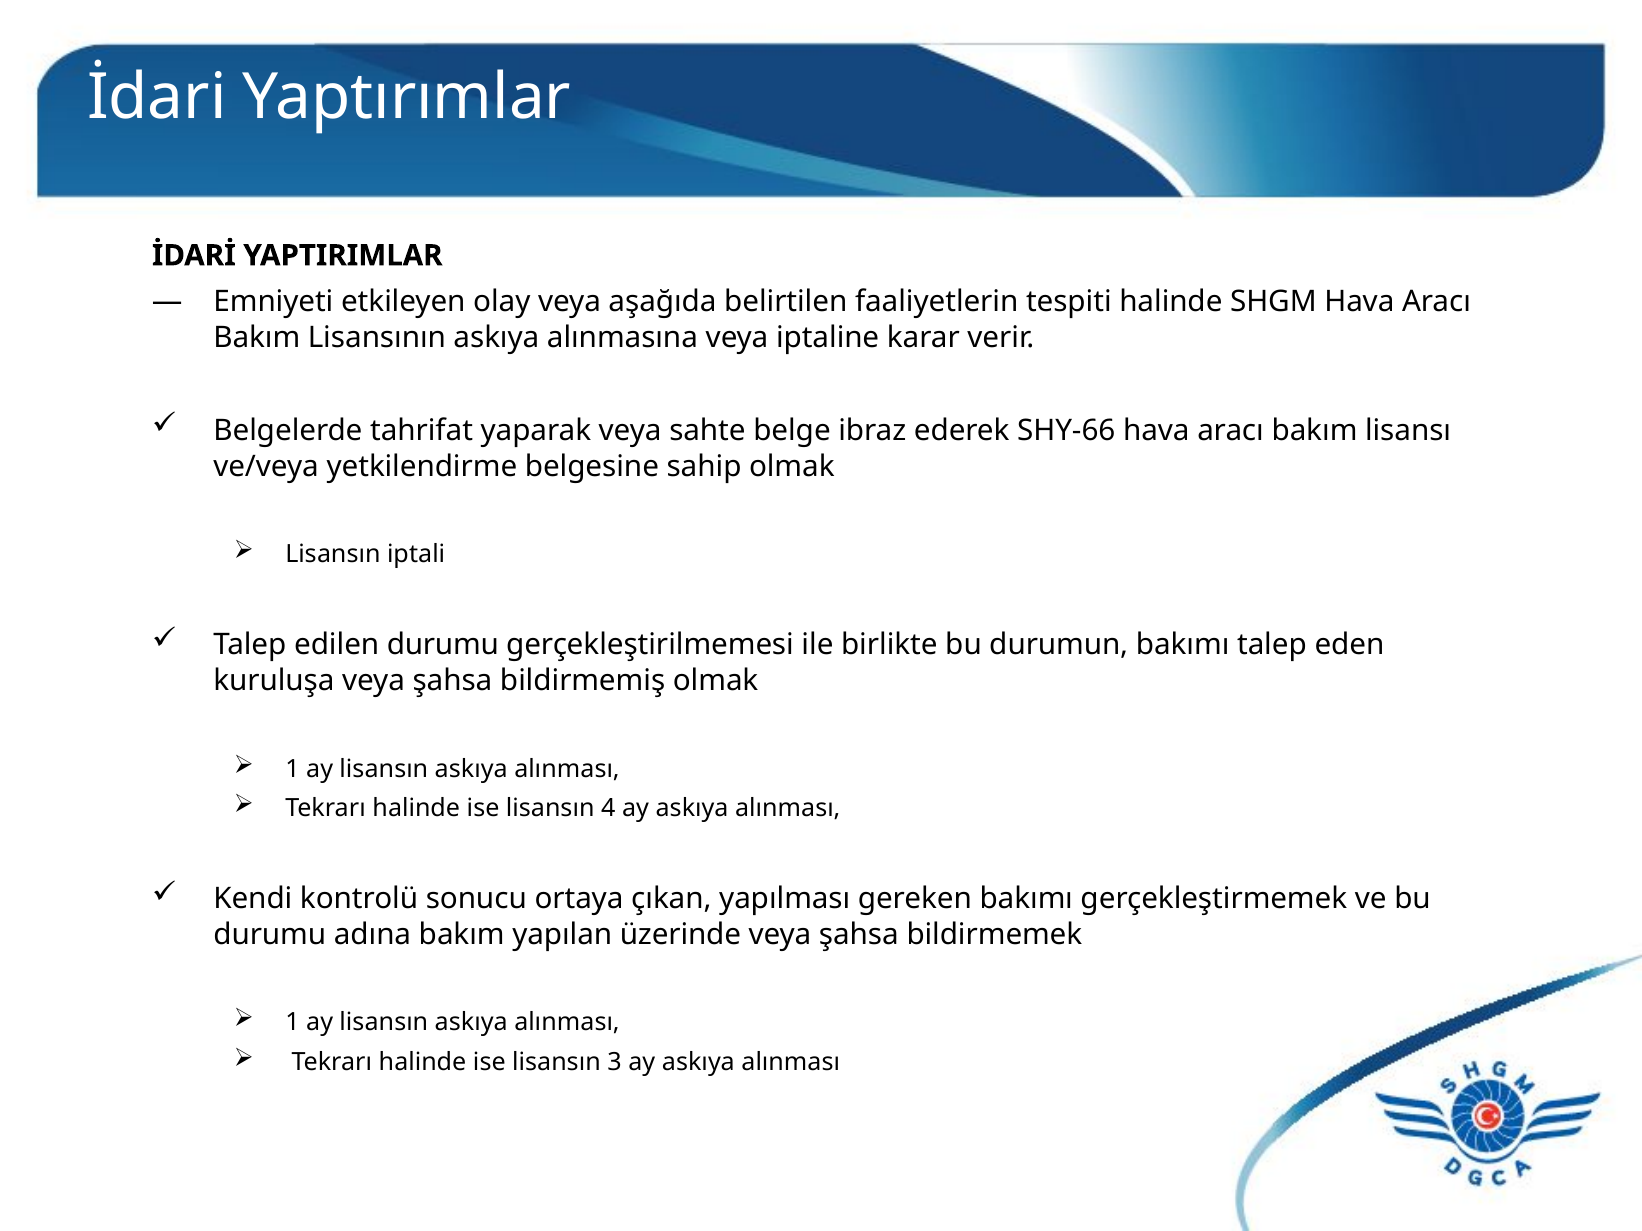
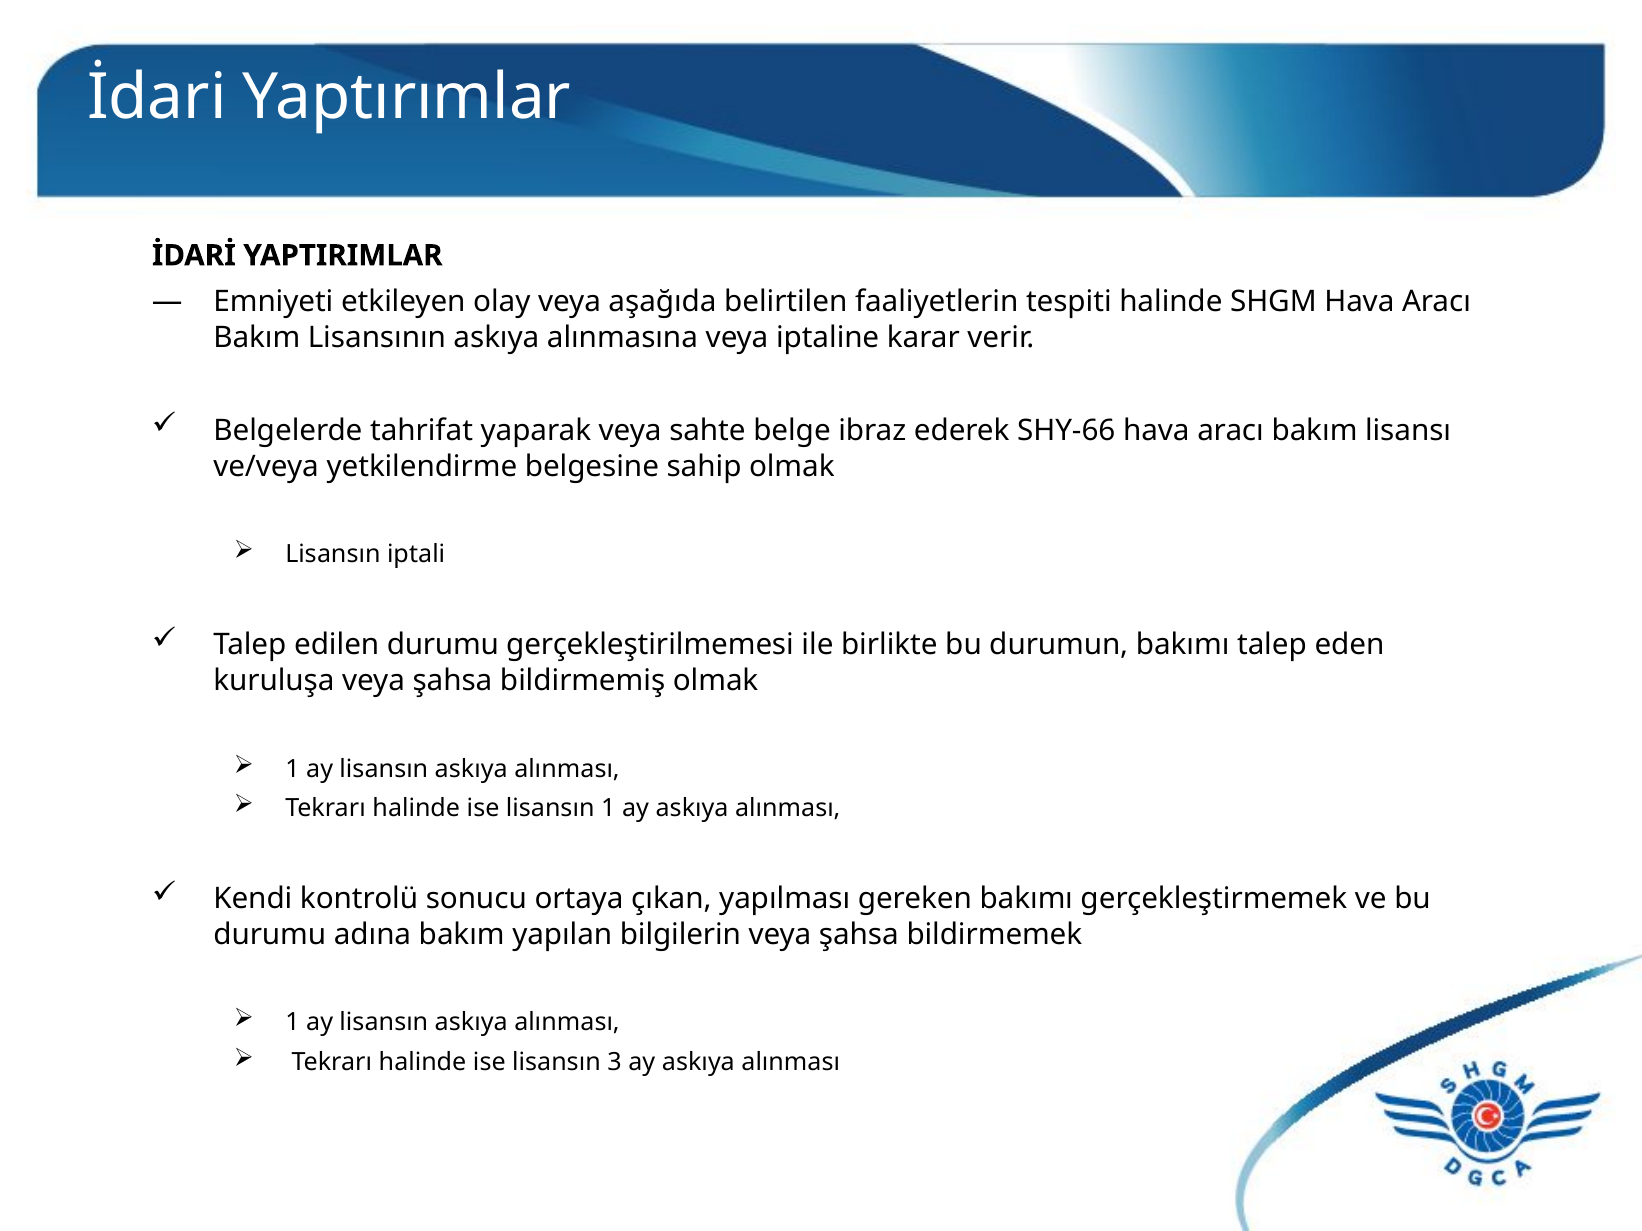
lisansın 4: 4 -> 1 (608, 809)
üzerinde: üzerinde -> bilgilerin (680, 935)
